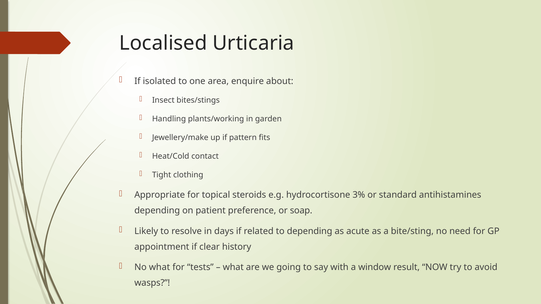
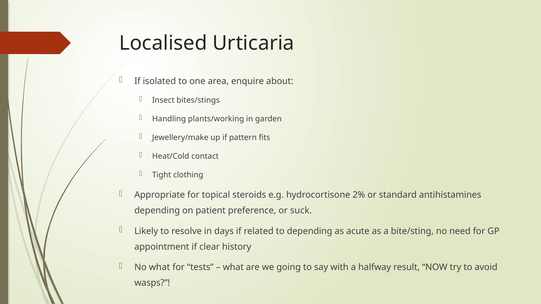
3%: 3% -> 2% (359, 195)
soap: soap -> suck (301, 211)
window: window -> halfway (375, 268)
